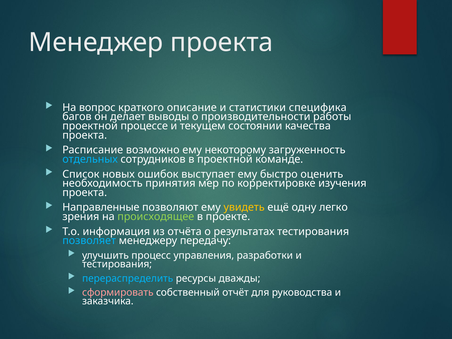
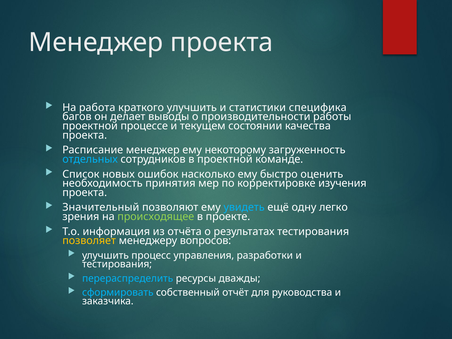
вопрос: вопрос -> работа (97, 108)
краткого описание: описание -> улучшить (192, 108)
Расписание возможно: возможно -> менеджер (153, 150)
выступает: выступает -> насколько (208, 174)
Направленные: Направленные -> Значительный (101, 207)
увидеть colour: yellow -> light blue (244, 207)
позволяет colour: light blue -> yellow (89, 241)
передачу: передачу -> вопросов (205, 241)
сформировать colour: pink -> light blue (118, 293)
